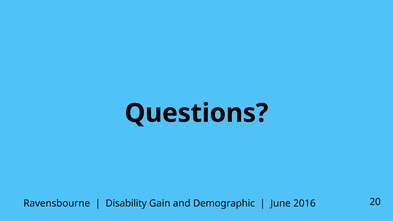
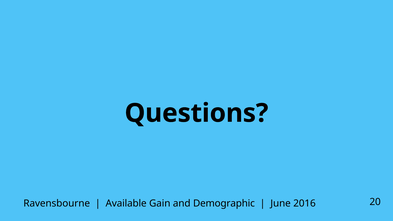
Disability: Disability -> Available (126, 203)
